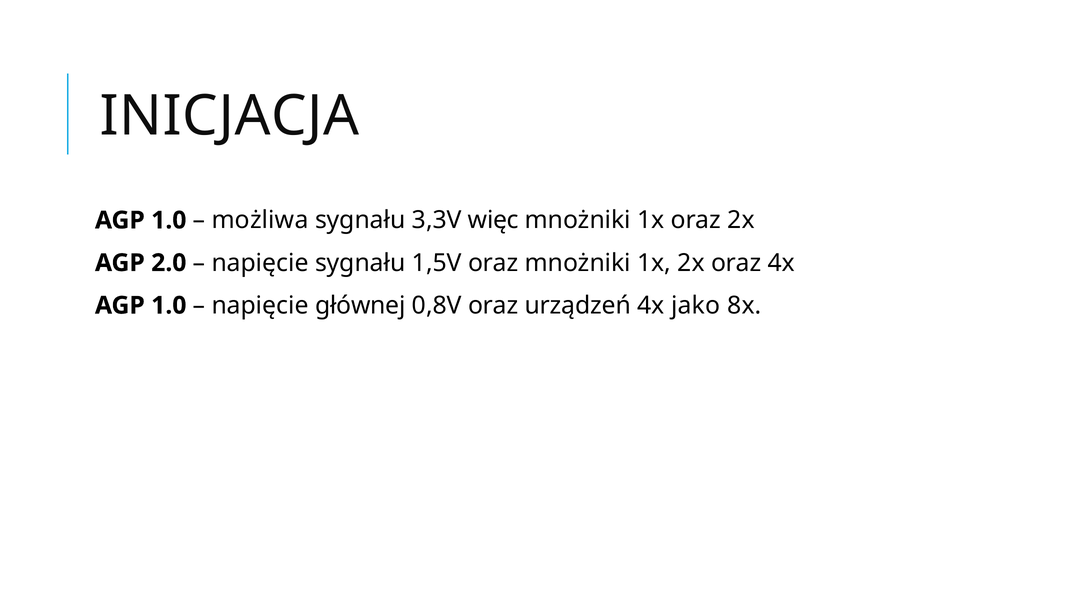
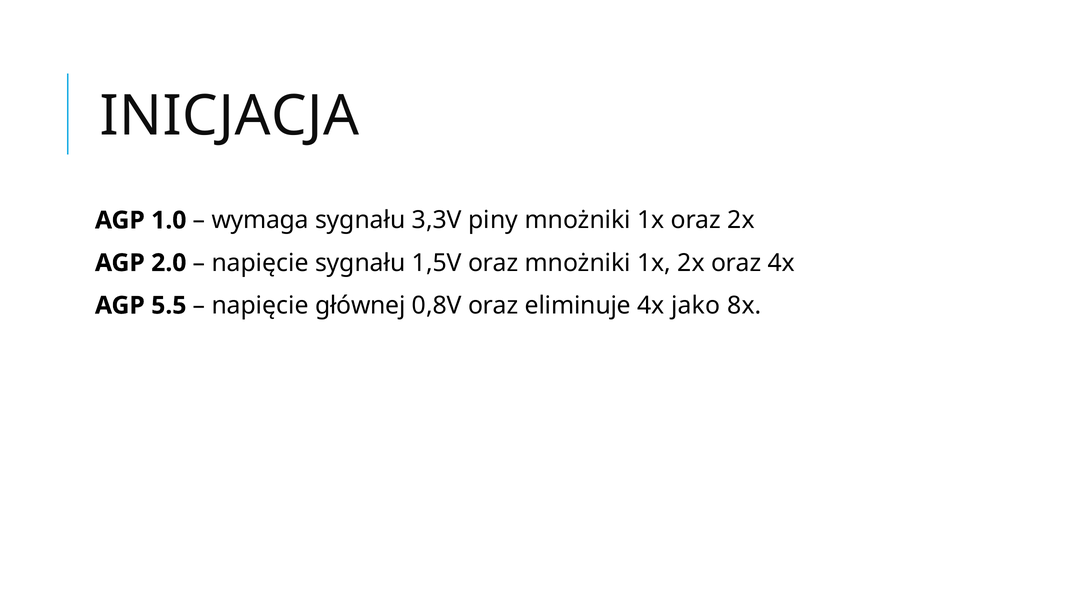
możliwa: możliwa -> wymaga (260, 220)
więc: więc -> piny (493, 220)
1.0: 1.0 -> 5.5 (169, 305)
urządzeń: urządzeń -> eliminuje (578, 305)
